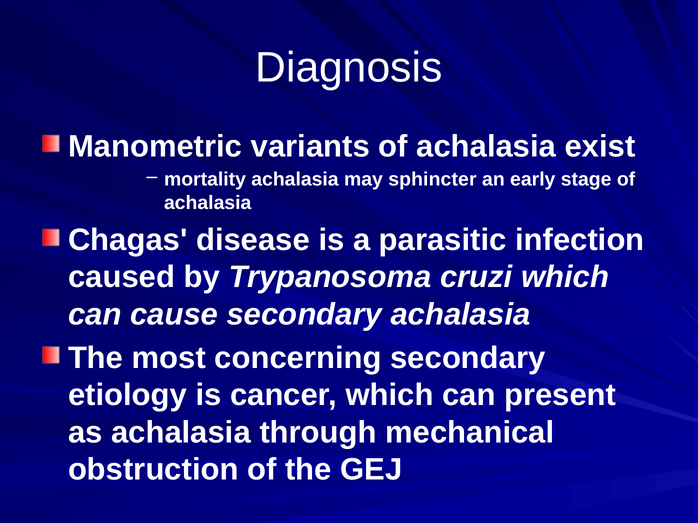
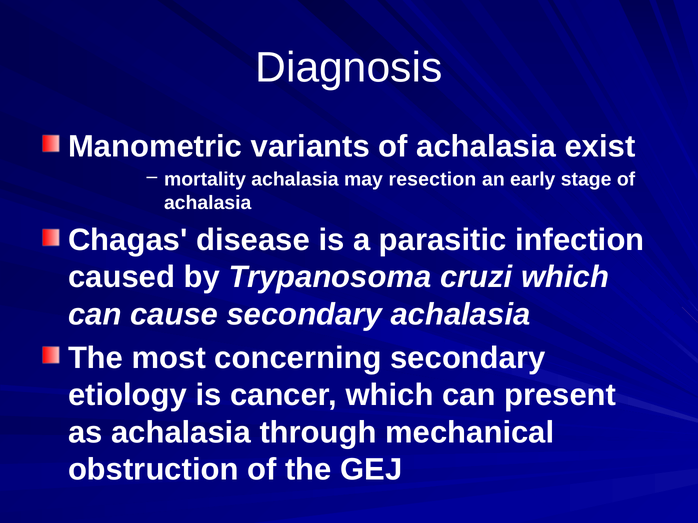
sphincter: sphincter -> resection (432, 180)
